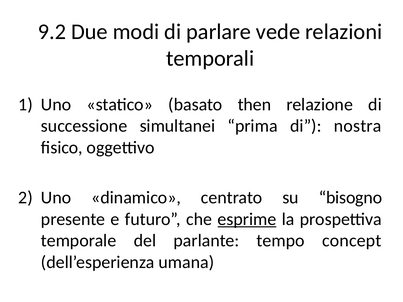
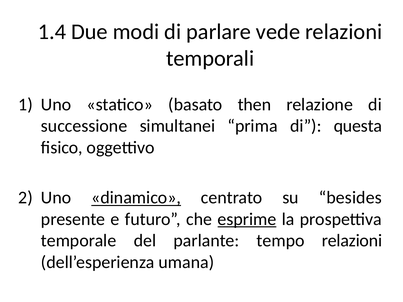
9.2: 9.2 -> 1.4 (52, 32)
nostra: nostra -> questa (358, 126)
dinamico underline: none -> present (136, 198)
bisogno: bisogno -> besides (350, 198)
tempo concept: concept -> relazioni (352, 241)
